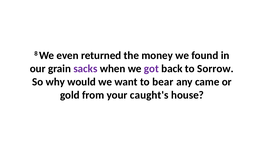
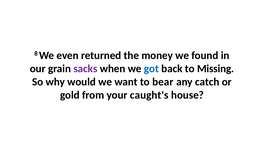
got colour: purple -> blue (151, 68)
Sorrow: Sorrow -> Missing (216, 68)
came: came -> catch (207, 82)
